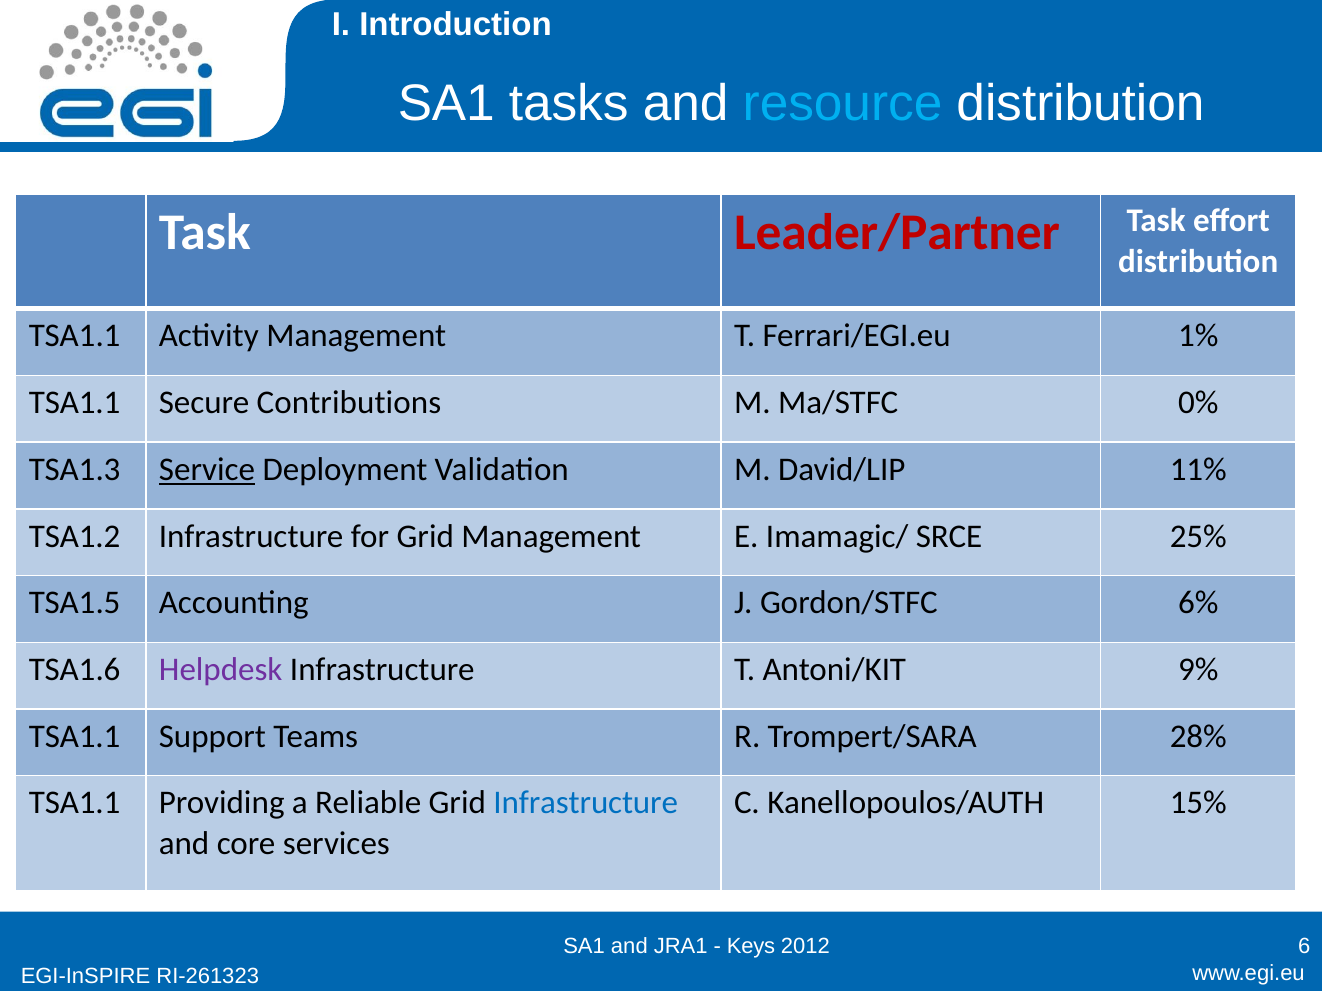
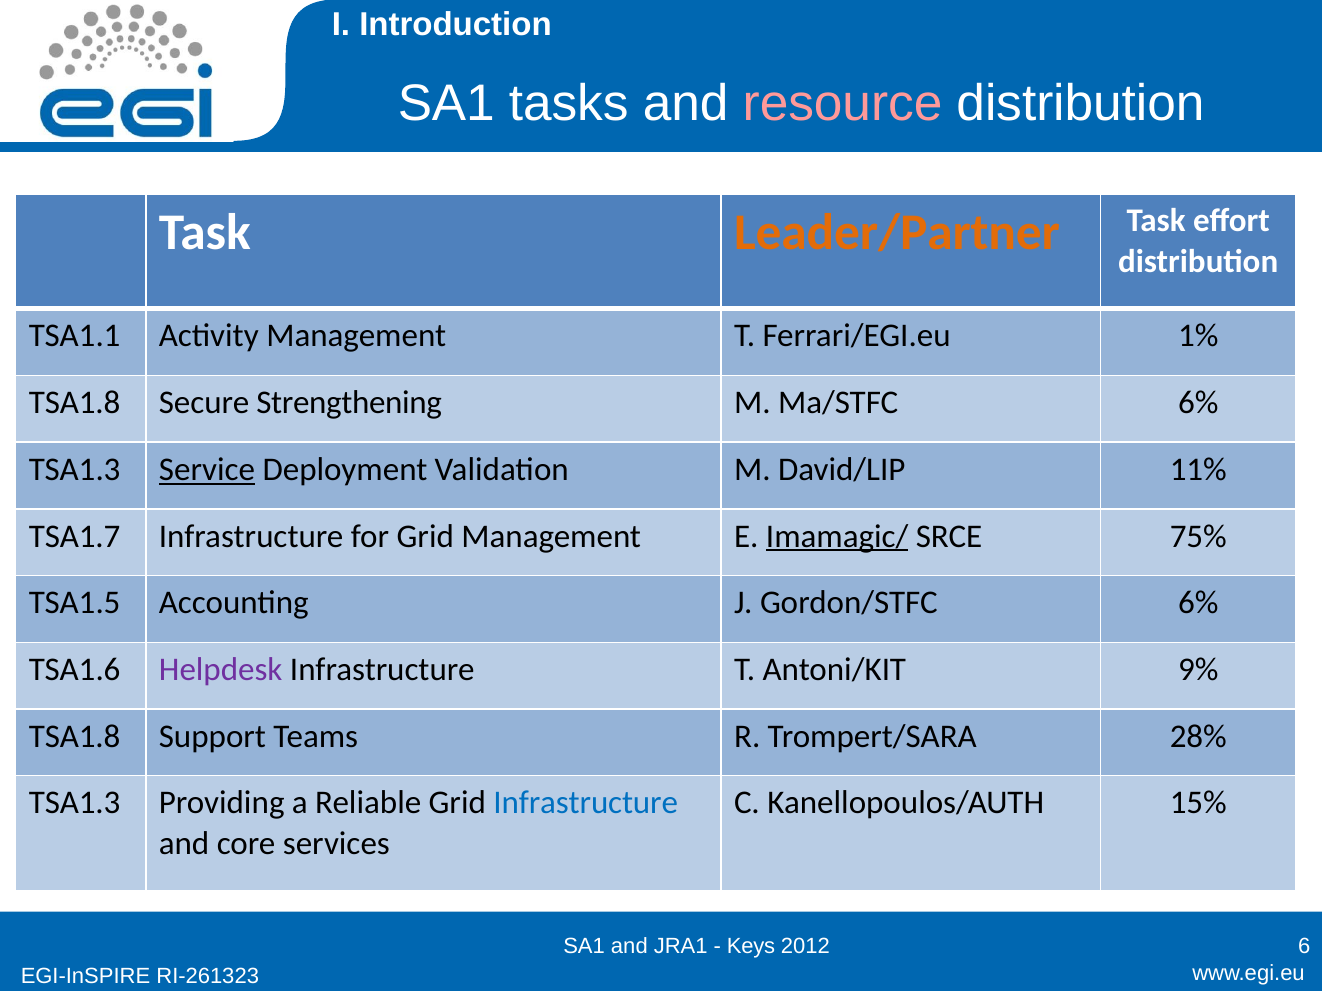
resource colour: light blue -> pink (843, 104)
Leader/Partner colour: red -> orange (897, 232)
TSA1.1: TSA1.1 -> TSA1.8 (75, 403)
Contributions: Contributions -> Strengthening (349, 403)
Ma/STFC 0%: 0% -> 6% (1198, 403)
TSA1.2: TSA1.2 -> TSA1.7 (75, 536)
Imamagic/ underline: none -> present (837, 536)
25%: 25% -> 75% (1198, 536)
TSA1.1: TSA1.1 -> TSA1.8 (75, 737)
TSA1.1: TSA1.1 -> TSA1.3 (75, 803)
